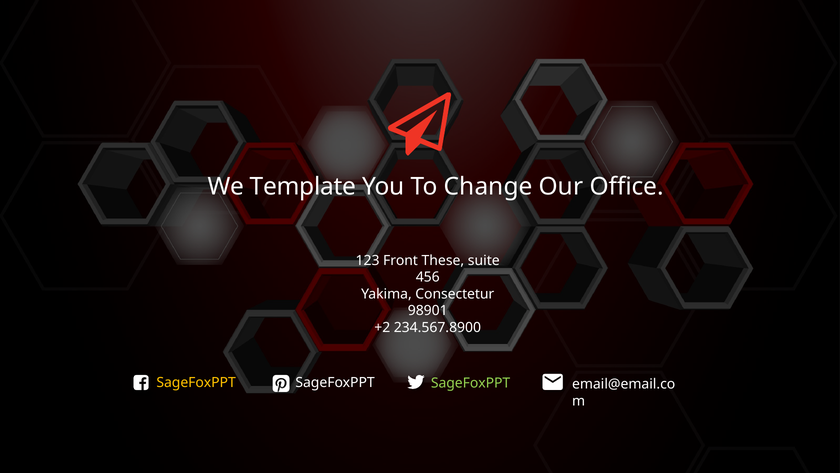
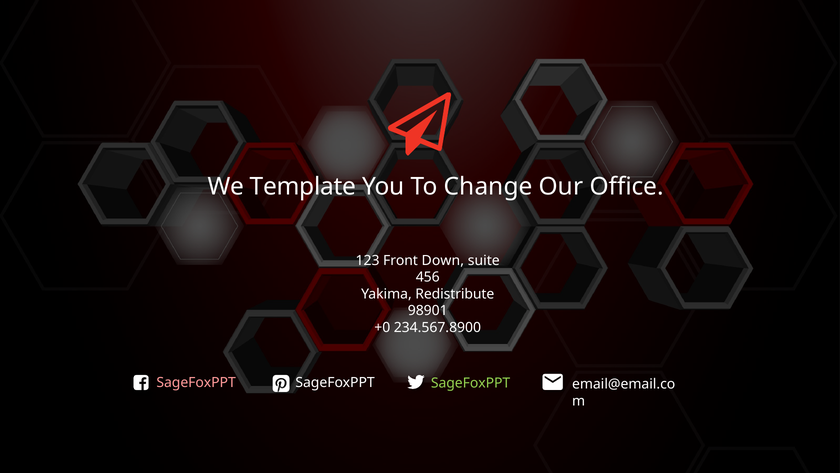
These: These -> Down (443, 260)
Consectetur: Consectetur -> Redistribute (455, 294)
+2: +2 -> +0 (382, 327)
SageFoxPPT colour: yellow -> pink (196, 382)
